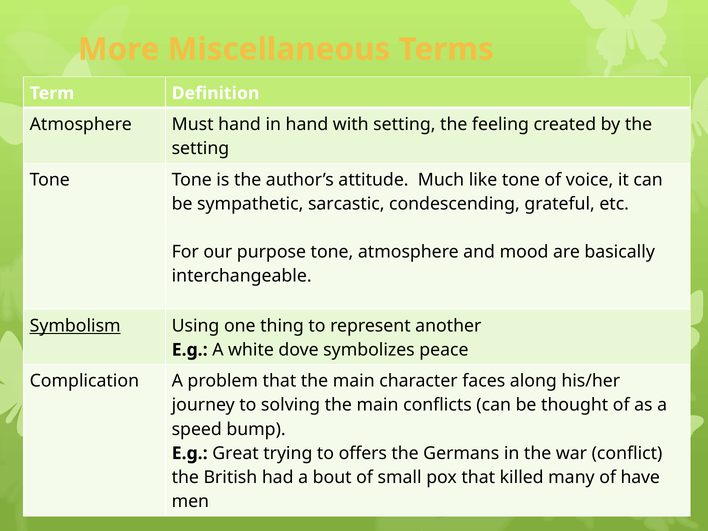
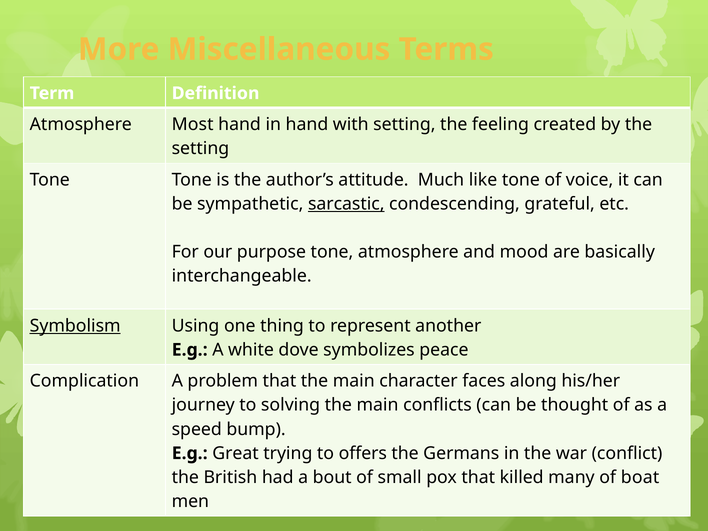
Must: Must -> Most (193, 124)
sarcastic underline: none -> present (346, 204)
have: have -> boat (640, 477)
